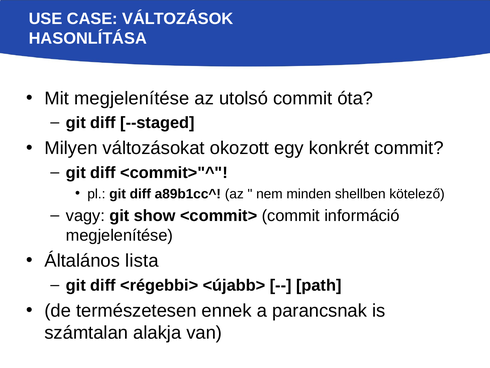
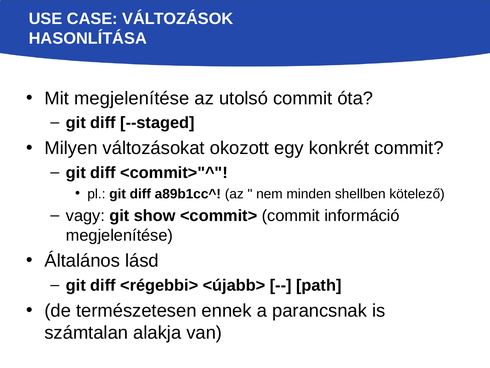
lista: lista -> lásd (142, 261)
